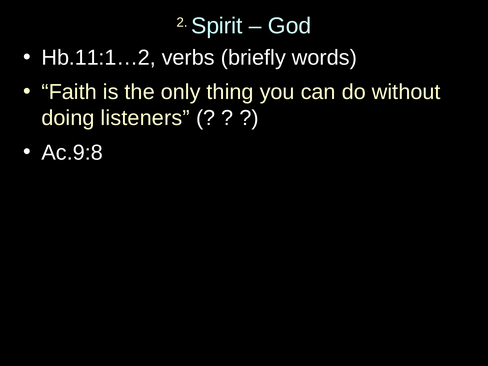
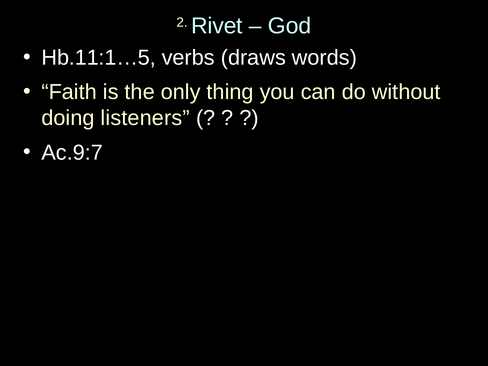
Spirit: Spirit -> Rivet (217, 26)
Hb.11:1…2: Hb.11:1…2 -> Hb.11:1…5 (99, 58)
briefly: briefly -> draws (253, 58)
Ac.9:8: Ac.9:8 -> Ac.9:7 (72, 153)
